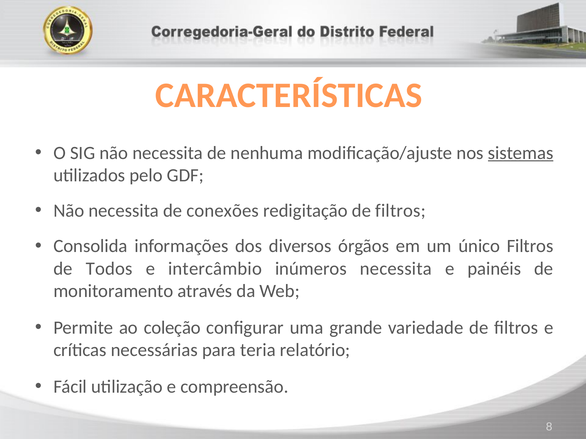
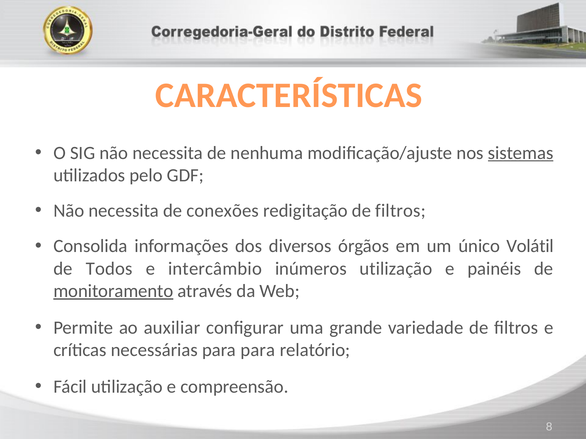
único Filtros: Filtros -> Volátil (530, 246)
inúmeros necessita: necessita -> utilização (396, 269)
monitoramento underline: none -> present (113, 291)
coleção: coleção -> auxiliar (172, 328)
para teria: teria -> para (258, 350)
